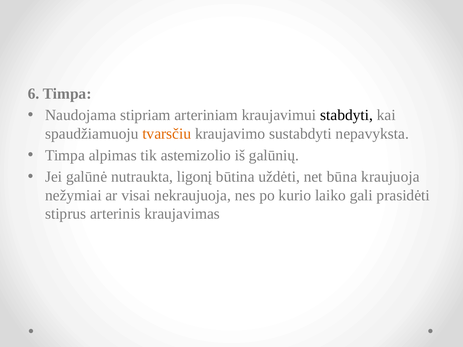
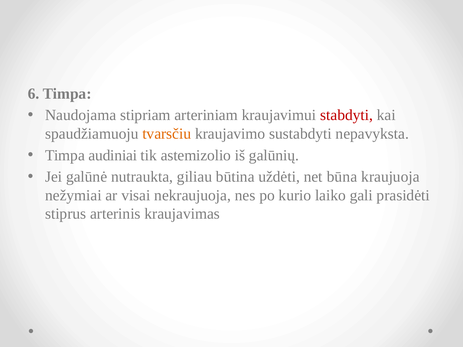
stabdyti colour: black -> red (347, 115)
alpimas: alpimas -> audiniai (113, 155)
ligonį: ligonį -> giliau (195, 177)
